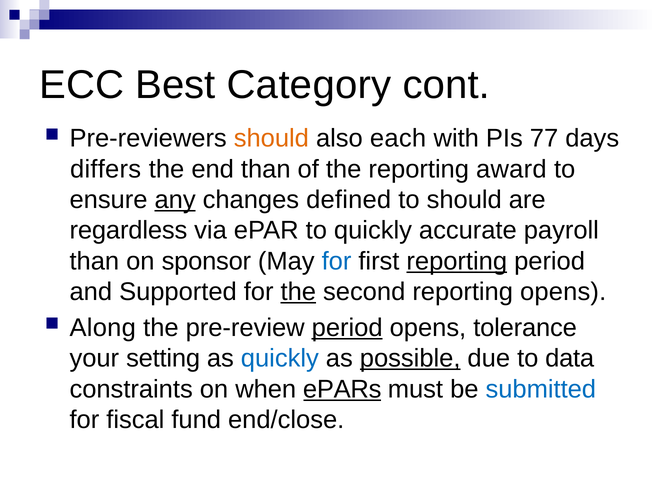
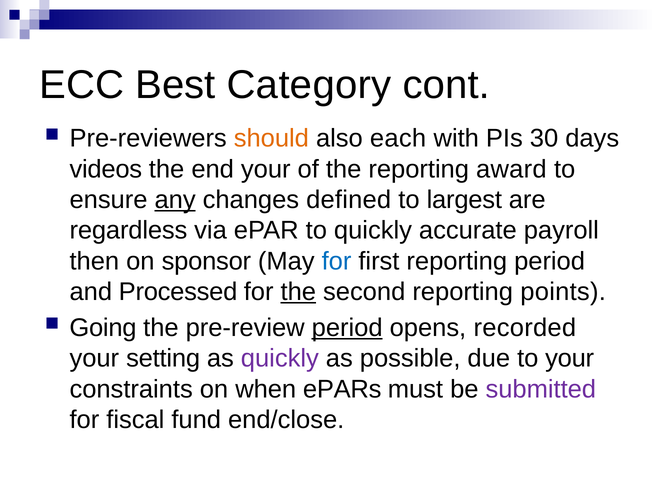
77: 77 -> 30 (544, 138)
differs: differs -> videos (106, 169)
end than: than -> your (266, 169)
to should: should -> largest (464, 200)
than: than -> then (94, 261)
reporting underline: present -> none (457, 261)
Supported: Supported -> Processed (178, 292)
reporting opens: opens -> points (563, 292)
Along: Along -> Going (103, 328)
tolerance: tolerance -> recorded (525, 328)
quickly colour: blue -> purple (280, 358)
possible underline: present -> none (410, 358)
to data: data -> your (570, 358)
ePARs underline: present -> none (342, 389)
submitted colour: blue -> purple (541, 389)
